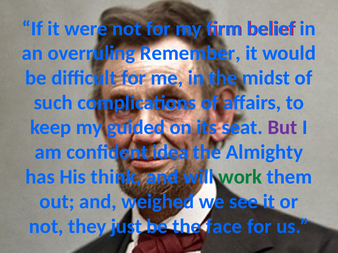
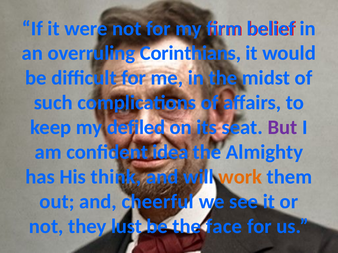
Remember: Remember -> Corinthians (190, 53)
guided: guided -> defiled (136, 128)
work colour: green -> orange (240, 177)
weighed: weighed -> cheerful (158, 202)
just: just -> lust (126, 227)
